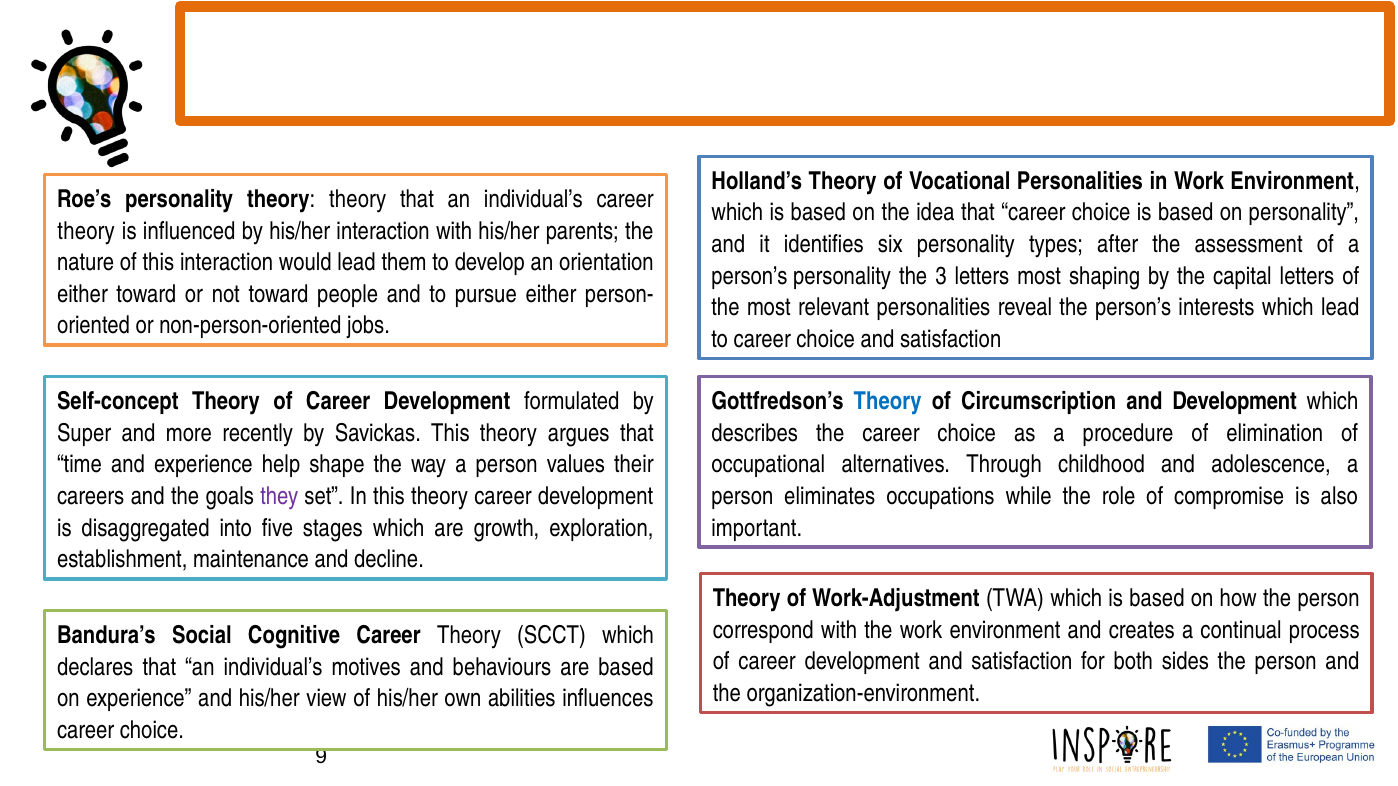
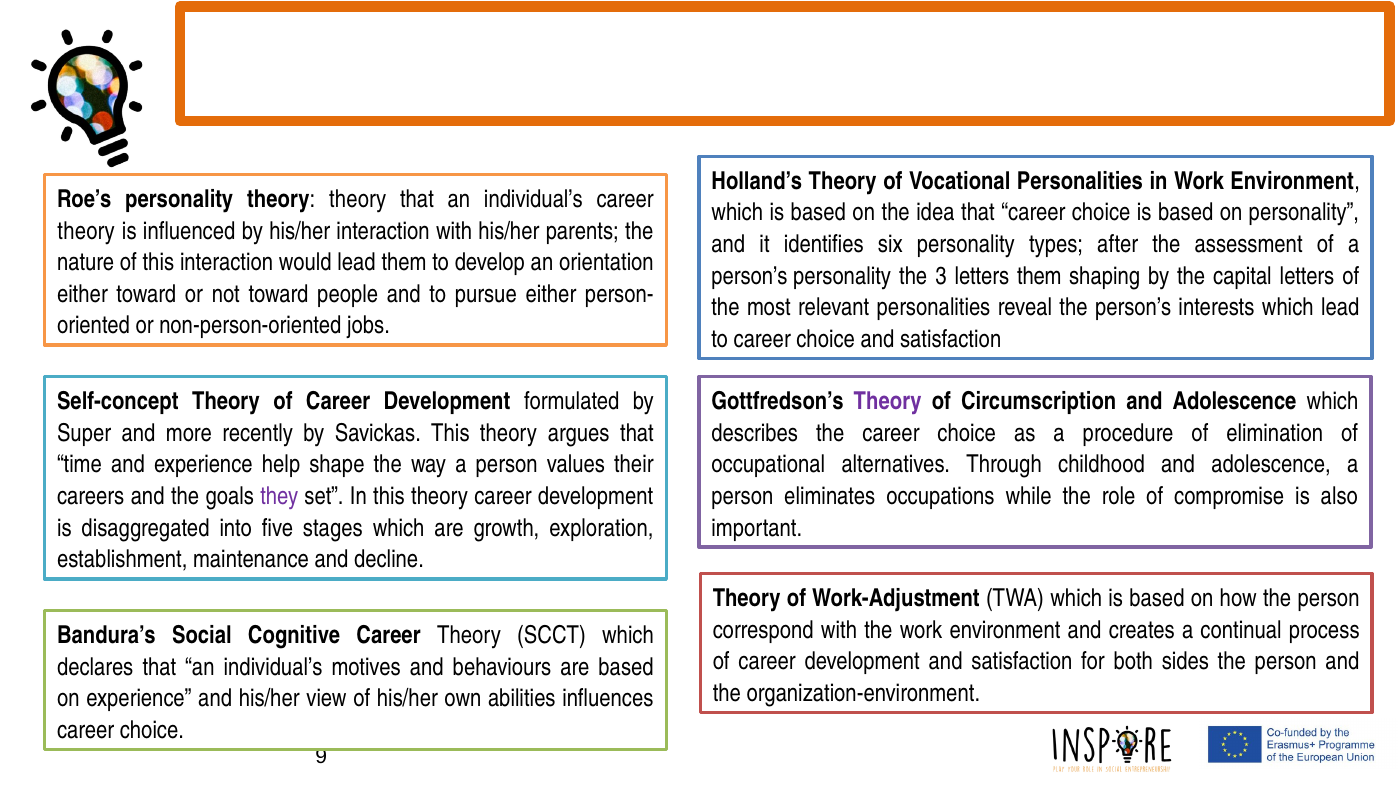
letters most: most -> them (1039, 276)
Theory colour: blue -> purple (888, 402)
Circumscription and Development: Development -> Adolescence (1234, 402)
